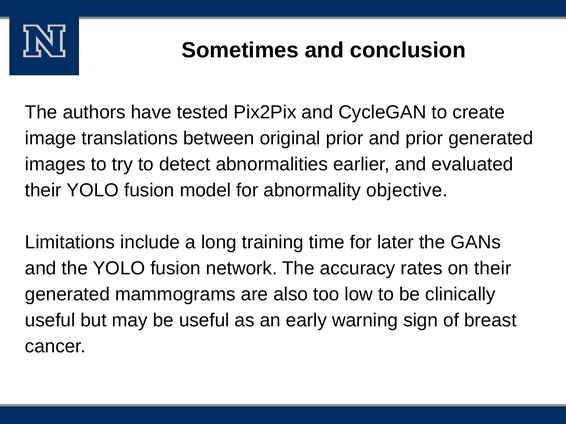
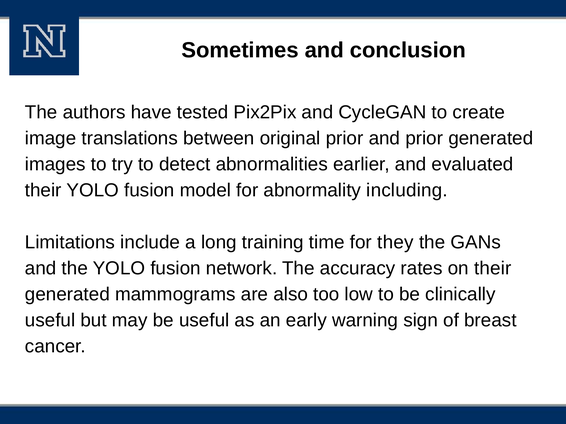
objective: objective -> including (407, 191)
later: later -> they (395, 243)
